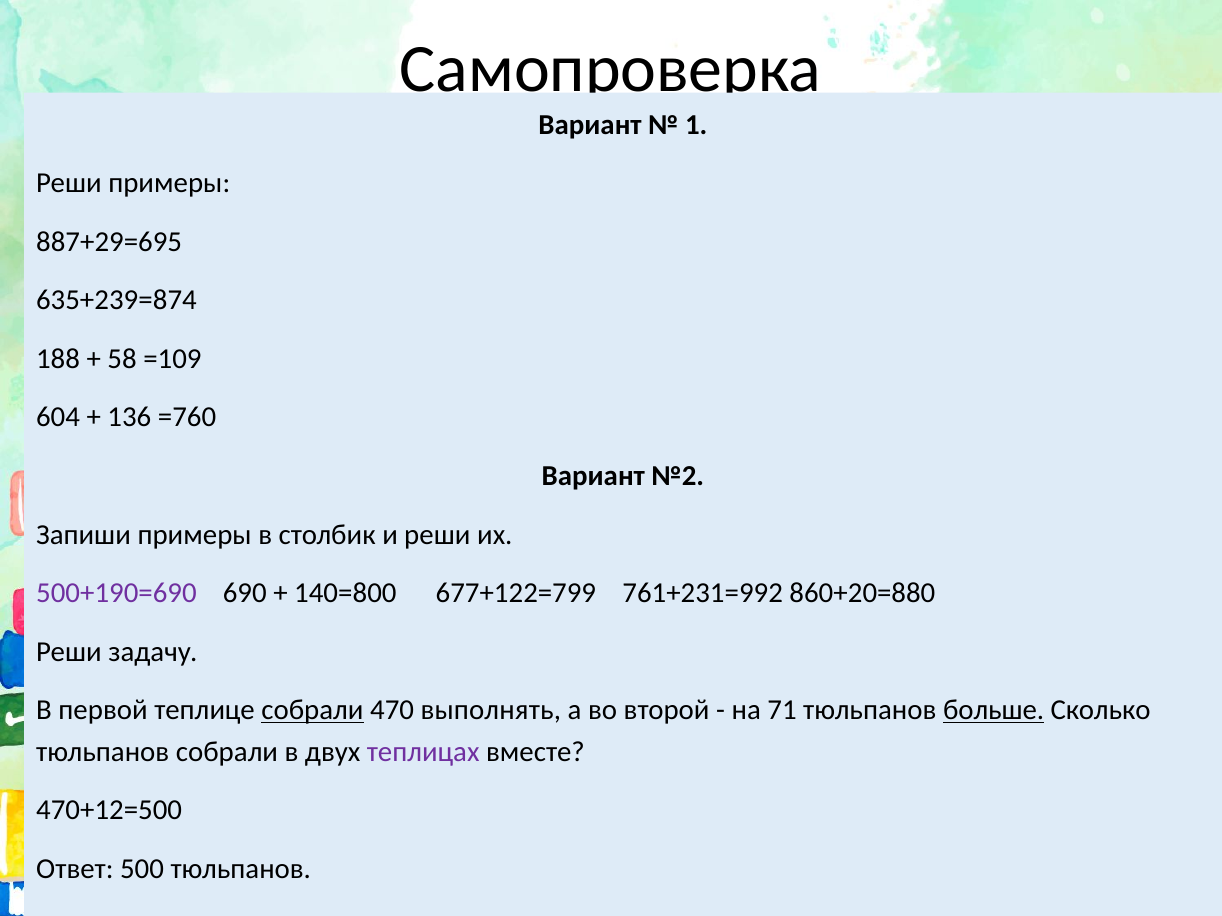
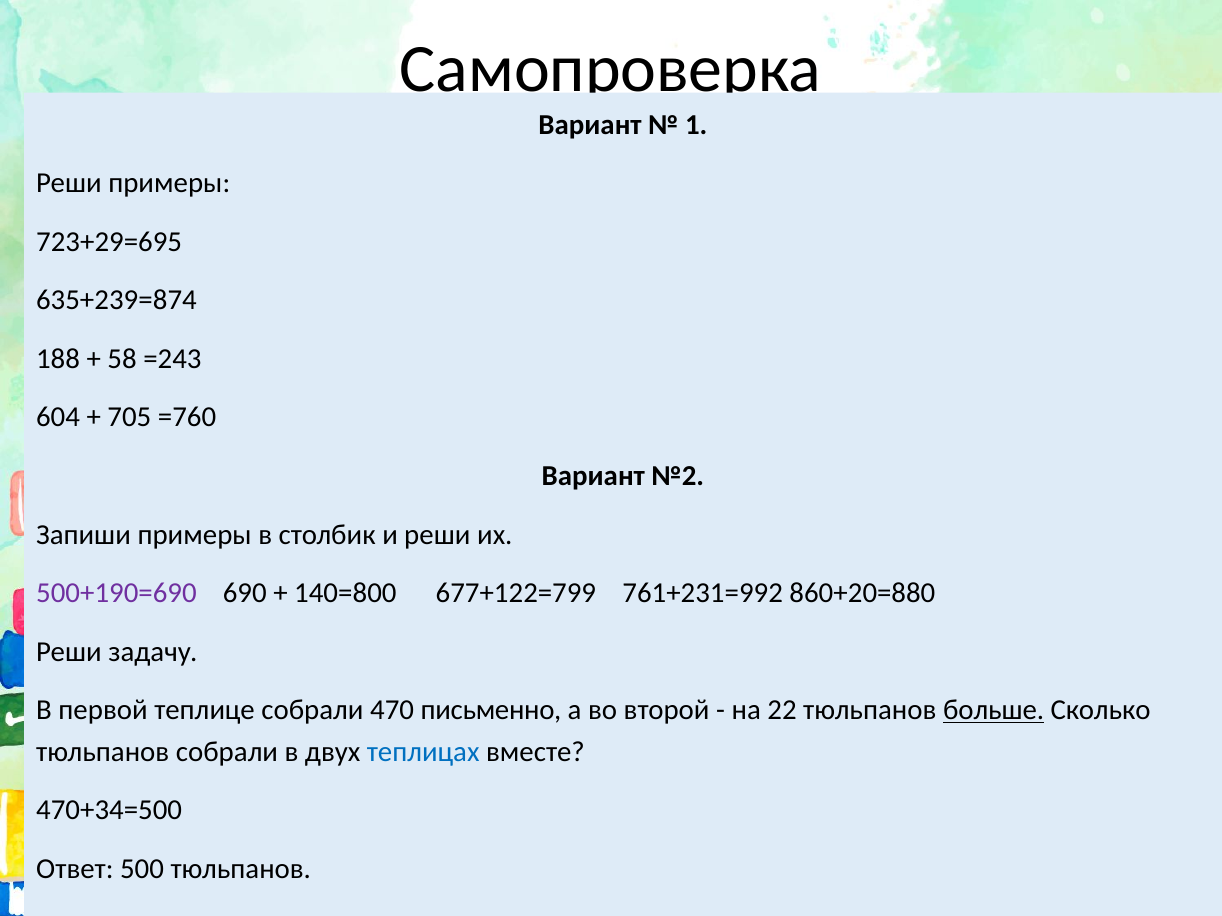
887+29=695: 887+29=695 -> 723+29=695 (109, 242)
=109: =109 -> =243 (172, 359)
136: 136 -> 705 (129, 418)
собрали underline: present -> none (312, 710)
выполнять: выполнять -> письменно (491, 710)
71: 71 -> 22 (782, 710)
теплицах colour: purple -> blue (423, 752)
470+12=500: 470+12=500 -> 470+34=500 (109, 811)
